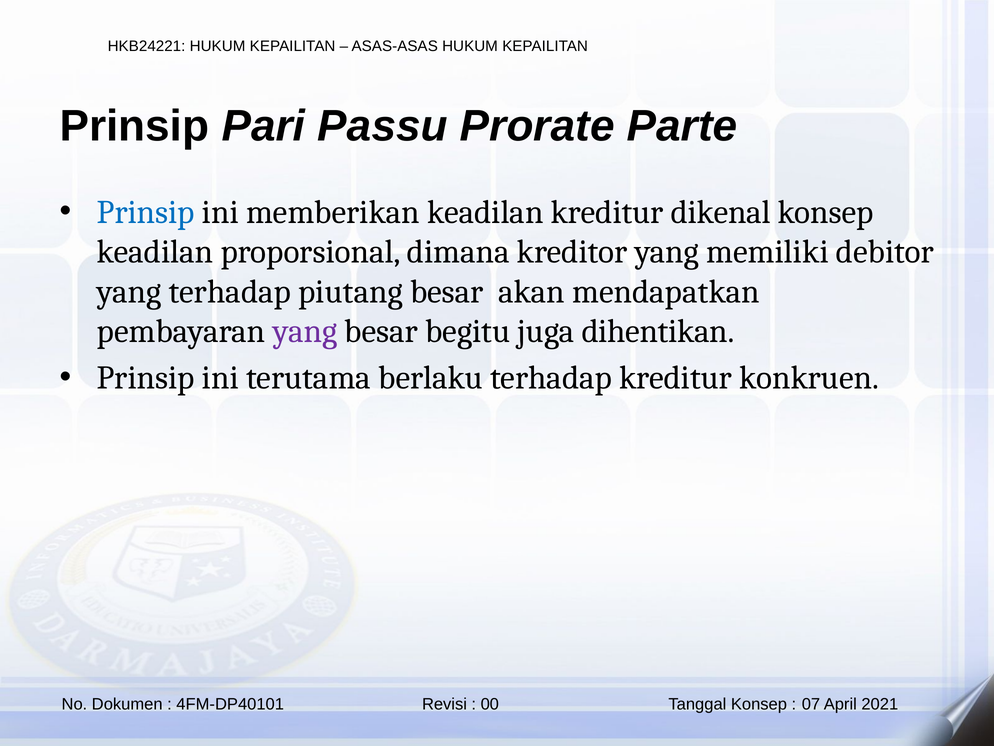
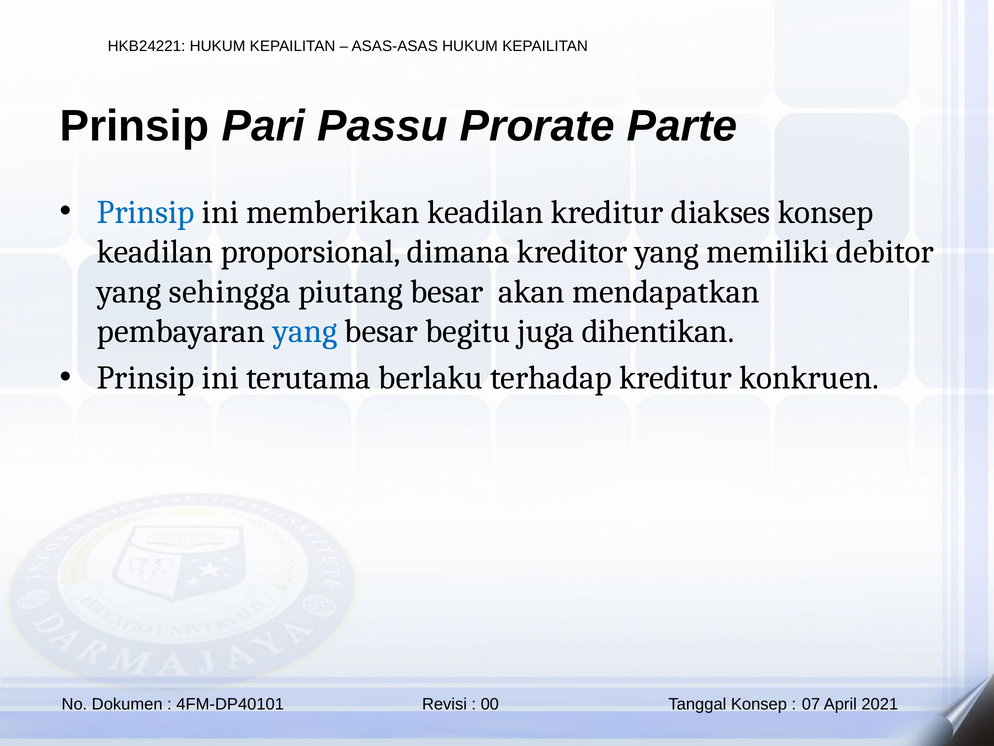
dikenal: dikenal -> diakses (721, 212)
yang terhadap: terhadap -> sehingga (230, 292)
yang colour: purple -> blue (305, 331)
